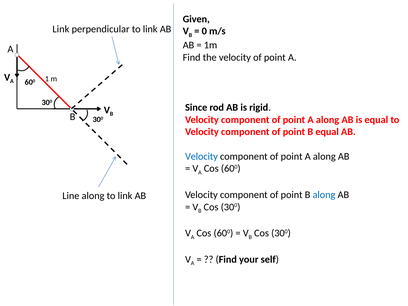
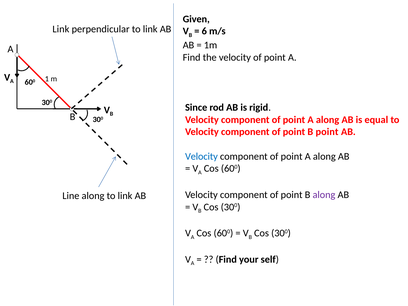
0: 0 -> 6 (204, 31)
B equal: equal -> point (327, 132)
along colour: blue -> purple (324, 195)
